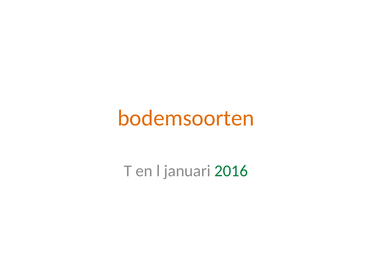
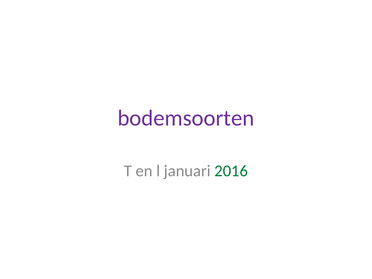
bodemsoorten colour: orange -> purple (186, 118)
